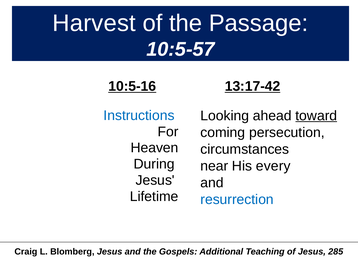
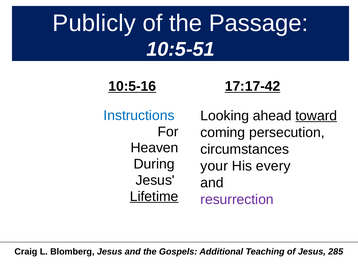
Harvest: Harvest -> Publicly (94, 23)
10:5-57: 10:5-57 -> 10:5-51 (181, 49)
13:17-42: 13:17-42 -> 17:17-42 (253, 86)
near: near -> your (214, 166)
Lifetime underline: none -> present (154, 196)
resurrection colour: blue -> purple (237, 199)
